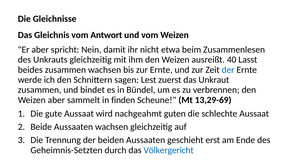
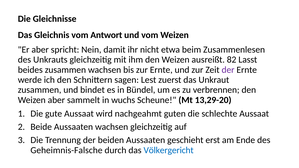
40: 40 -> 82 (232, 60)
der colour: blue -> purple (228, 70)
finden: finden -> wuchs (123, 100)
13,29-69: 13,29-69 -> 13,29-20 (213, 100)
Geheimnis-Setzten: Geheimnis-Setzten -> Geheimnis-Falsche (66, 150)
